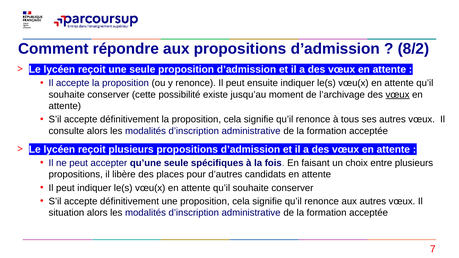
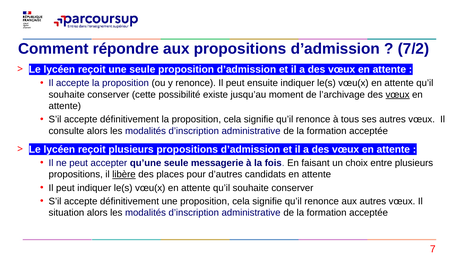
8/2: 8/2 -> 7/2 (413, 49)
spécifiques: spécifiques -> messagerie (217, 163)
libère underline: none -> present (124, 175)
